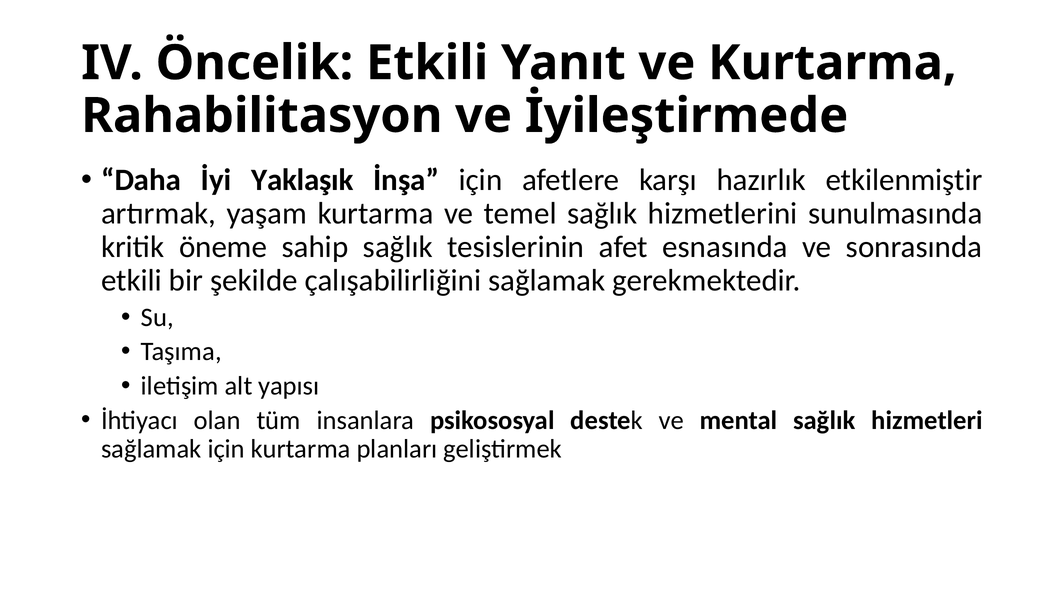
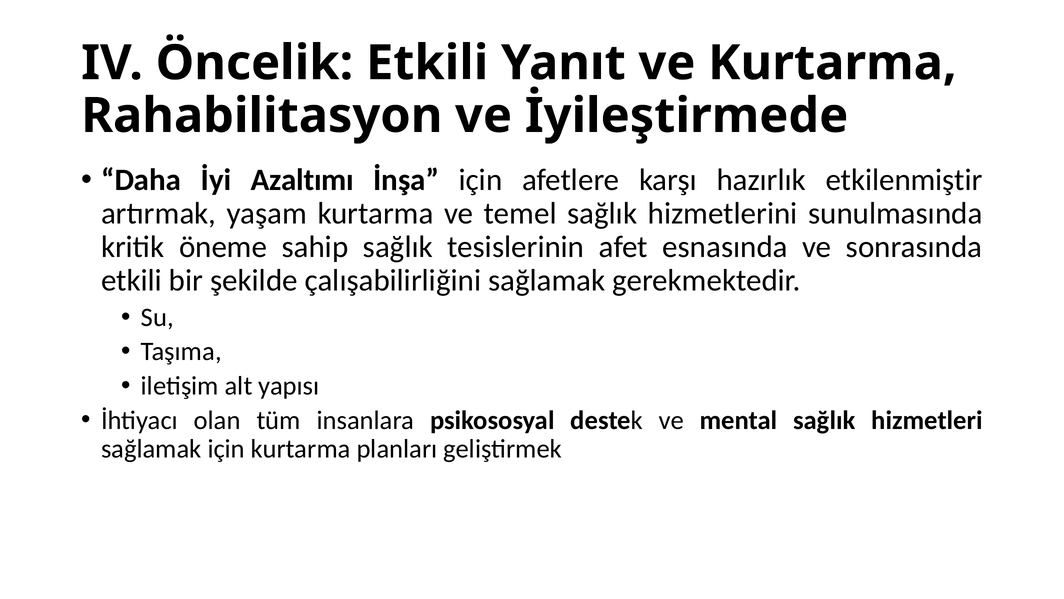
Yaklaşık: Yaklaşık -> Azaltımı (302, 180)
